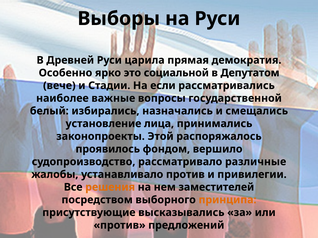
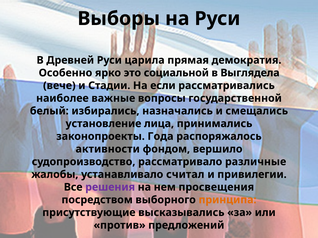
Депутатом: Депутатом -> Выглядела (250, 73)
Этой: Этой -> Года (160, 137)
проявилось: проявилось -> активности (108, 149)
устанавливало против: против -> считал (185, 175)
решения colour: orange -> purple (110, 187)
заместителей: заместителей -> просвещения (216, 187)
